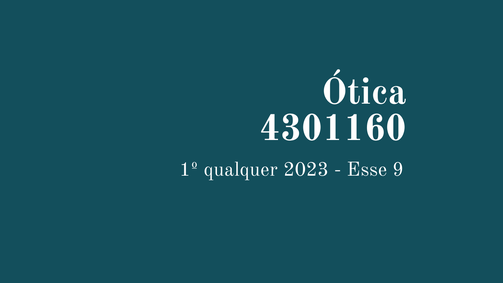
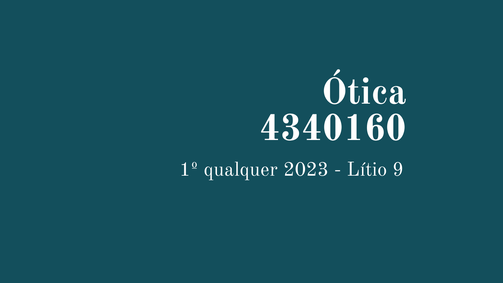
4301160: 4301160 -> 4340160 (333, 128)
Esse: Esse -> Lítio (367, 169)
